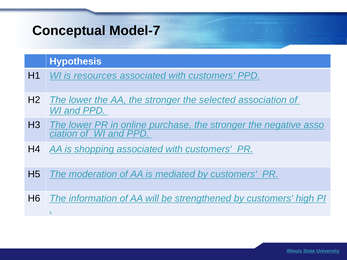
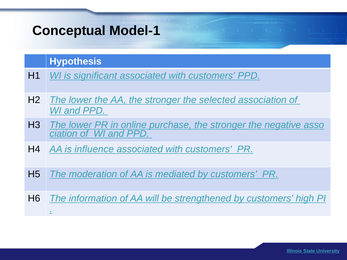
Model-7: Model-7 -> Model-1 (135, 31)
resources: resources -> significant (95, 76)
shopping: shopping -> influence (94, 149)
